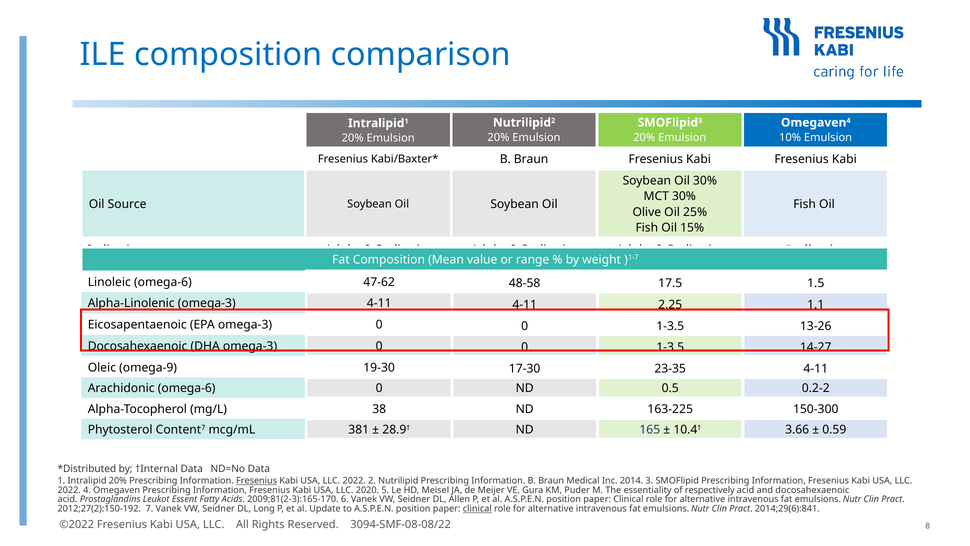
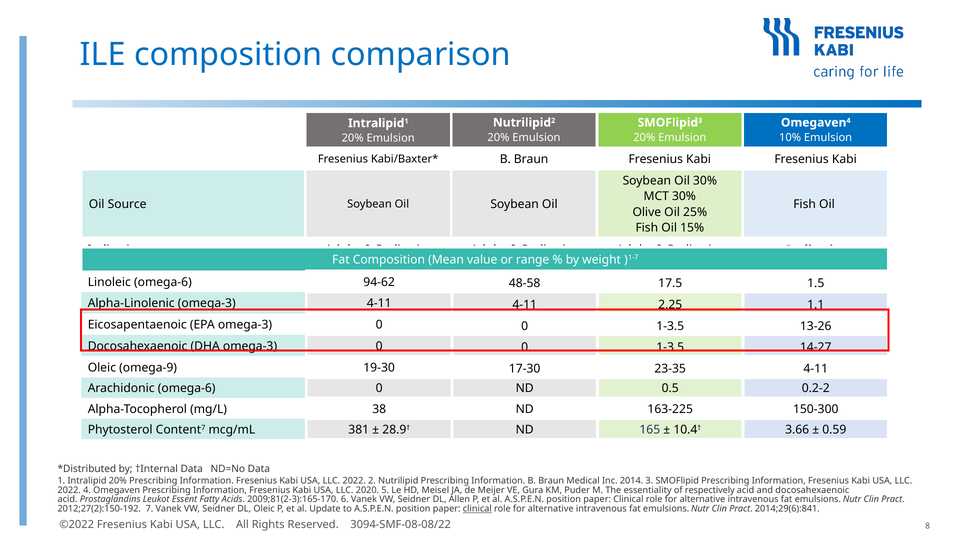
47-62: 47-62 -> 94-62 (379, 282)
Fresenius underline: present -> none (257, 480)
DL Long: Long -> Oleic (264, 508)
